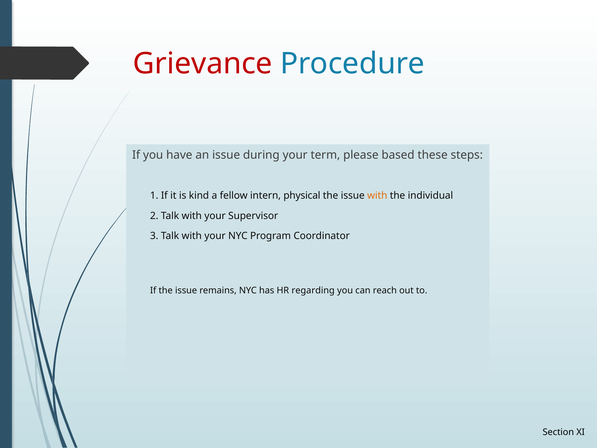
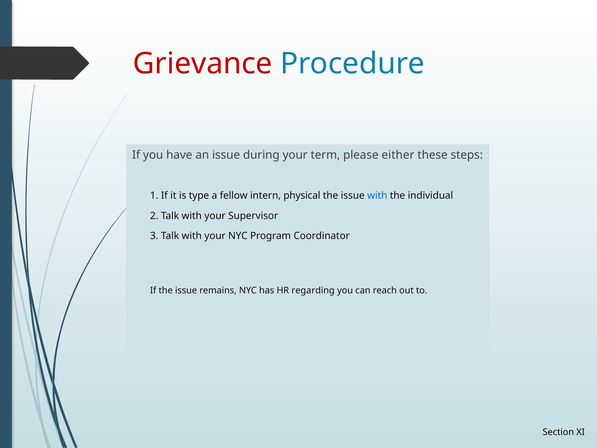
based: based -> either (398, 155)
kind: kind -> type (199, 195)
with colour: orange -> blue (377, 195)
